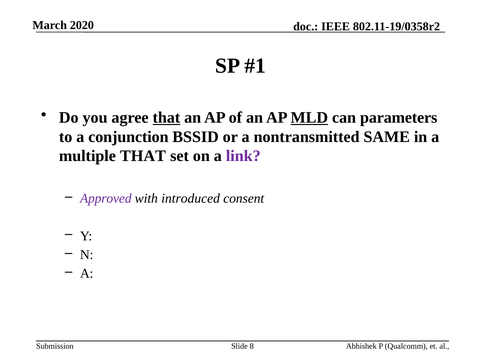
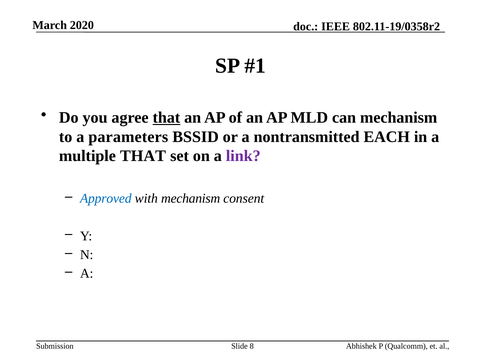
MLD underline: present -> none (309, 117)
can parameters: parameters -> mechanism (399, 117)
conjunction: conjunction -> parameters (128, 137)
SAME: SAME -> EACH (387, 137)
Approved colour: purple -> blue (106, 198)
with introduced: introduced -> mechanism (191, 198)
